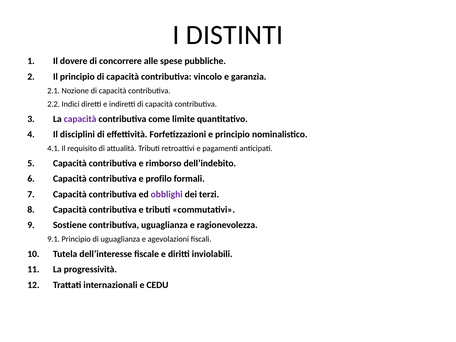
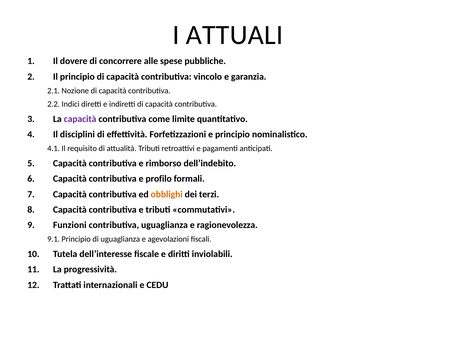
DISTINTI: DISTINTI -> ATTUALI (234, 35)
obblighi colour: purple -> orange (167, 194)
Sostiene: Sostiene -> Funzioni (70, 225)
